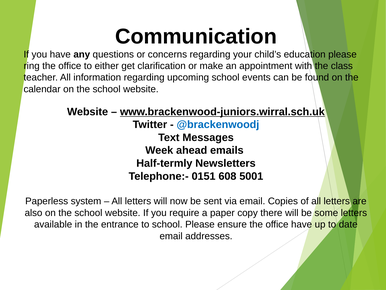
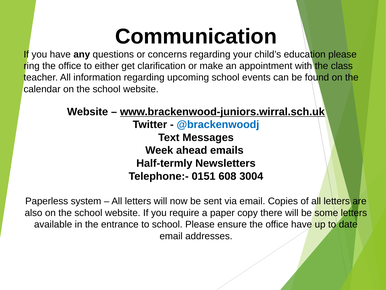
5001: 5001 -> 3004 (251, 176)
